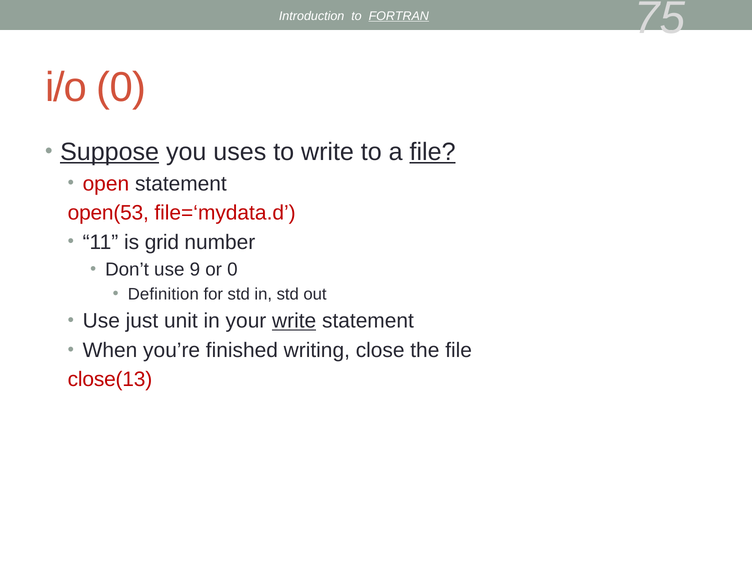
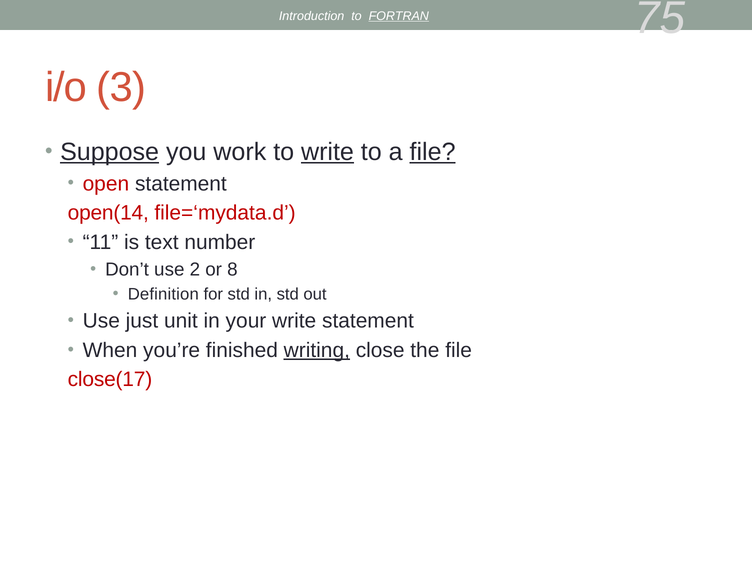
i/o 0: 0 -> 3 (121, 88)
uses: uses -> work (240, 152)
write underline: none -> present (327, 152)
open(53: open(53 -> open(14 (108, 213)
grid: grid -> text (162, 242)
9: 9 -> 2 (195, 270)
or 0: 0 -> 8 (232, 270)
write underline: present -> none (294, 321)
writing underline: none -> present (317, 350)
close(13: close(13 -> close(17 (110, 380)
